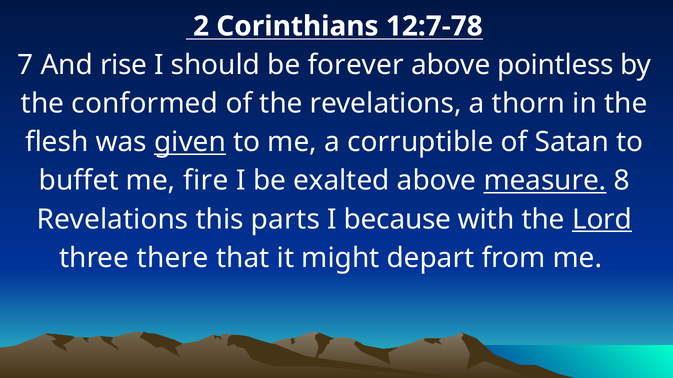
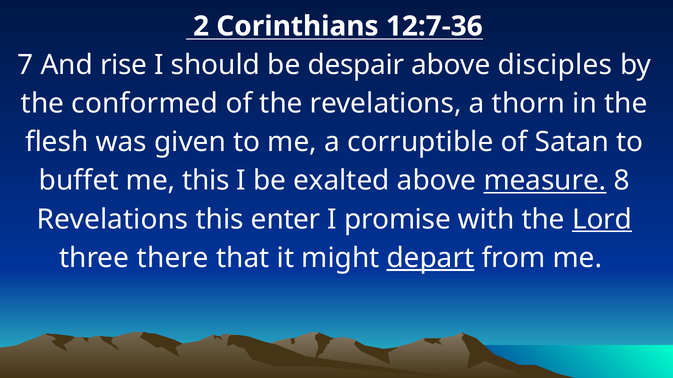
12:7-78: 12:7-78 -> 12:7-36 (434, 26)
forever: forever -> despair (356, 65)
pointless: pointless -> disciples (555, 65)
given underline: present -> none (190, 142)
me fire: fire -> this (206, 181)
parts: parts -> enter (286, 220)
because: because -> promise (397, 220)
depart underline: none -> present (431, 258)
